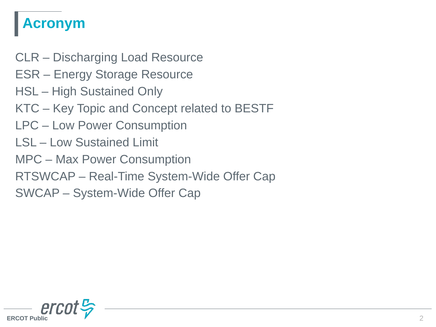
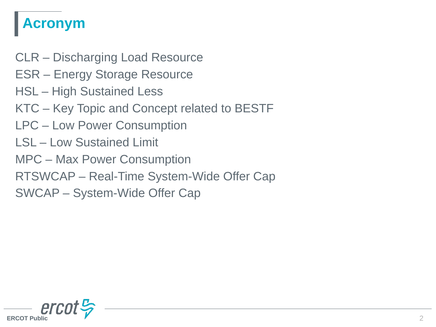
Only: Only -> Less (150, 91)
